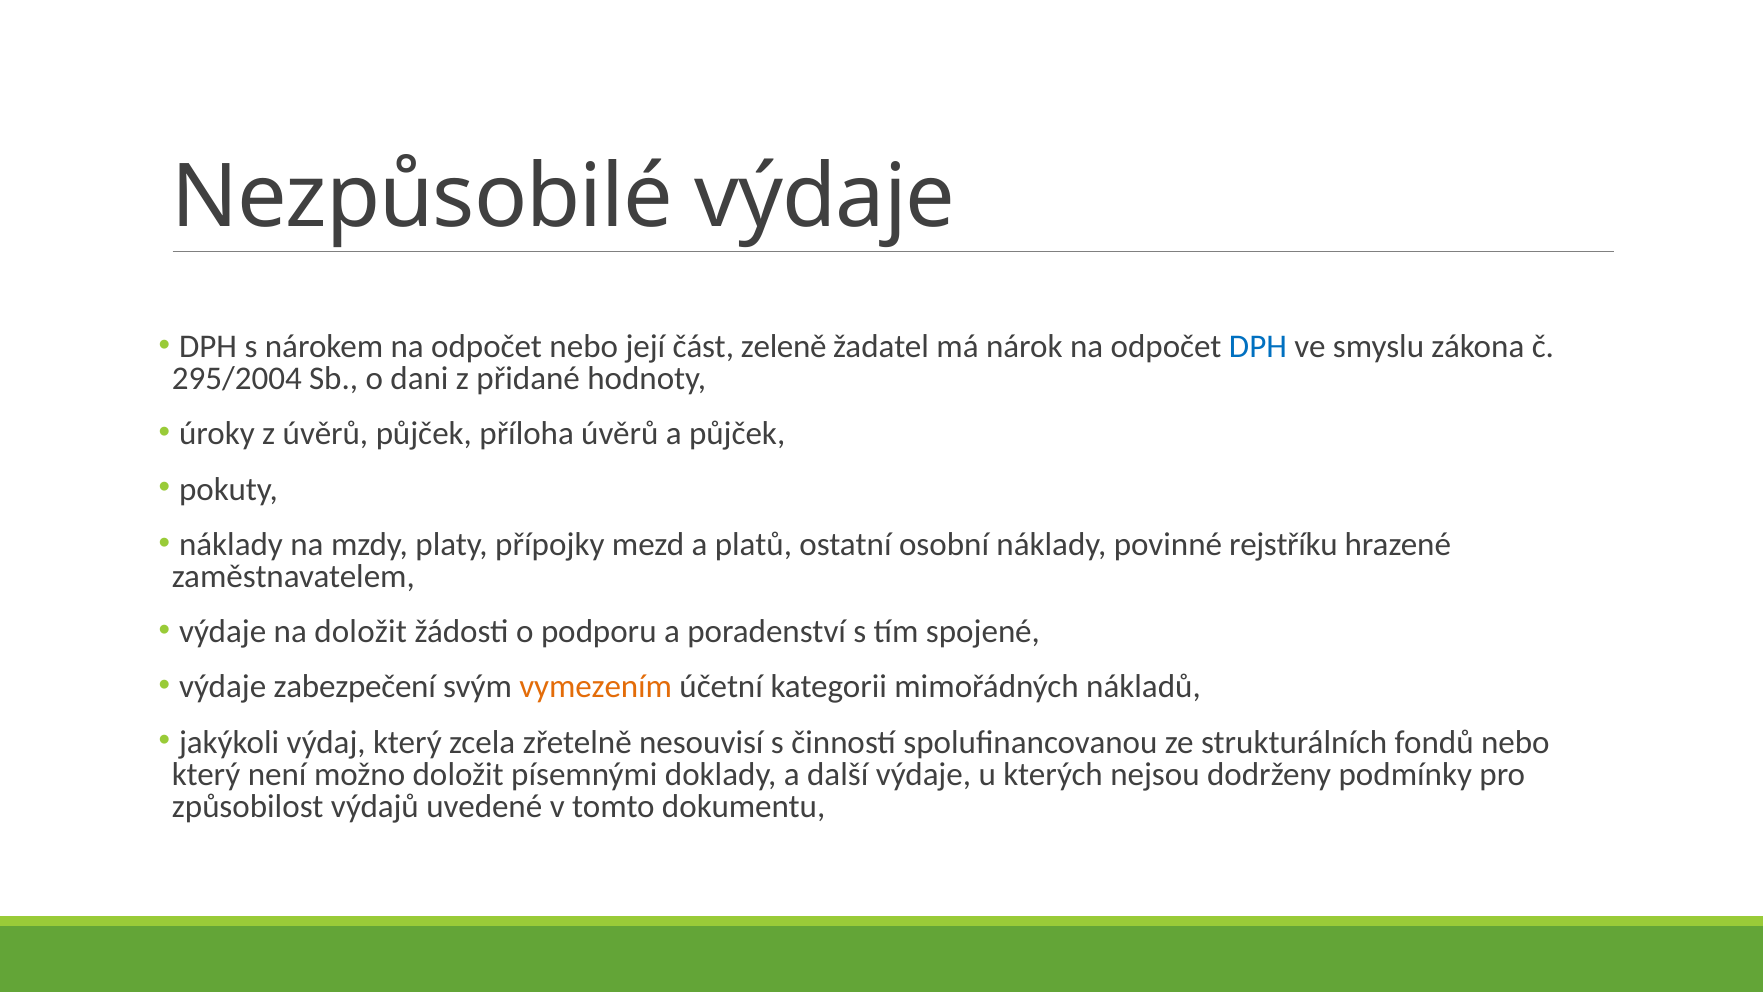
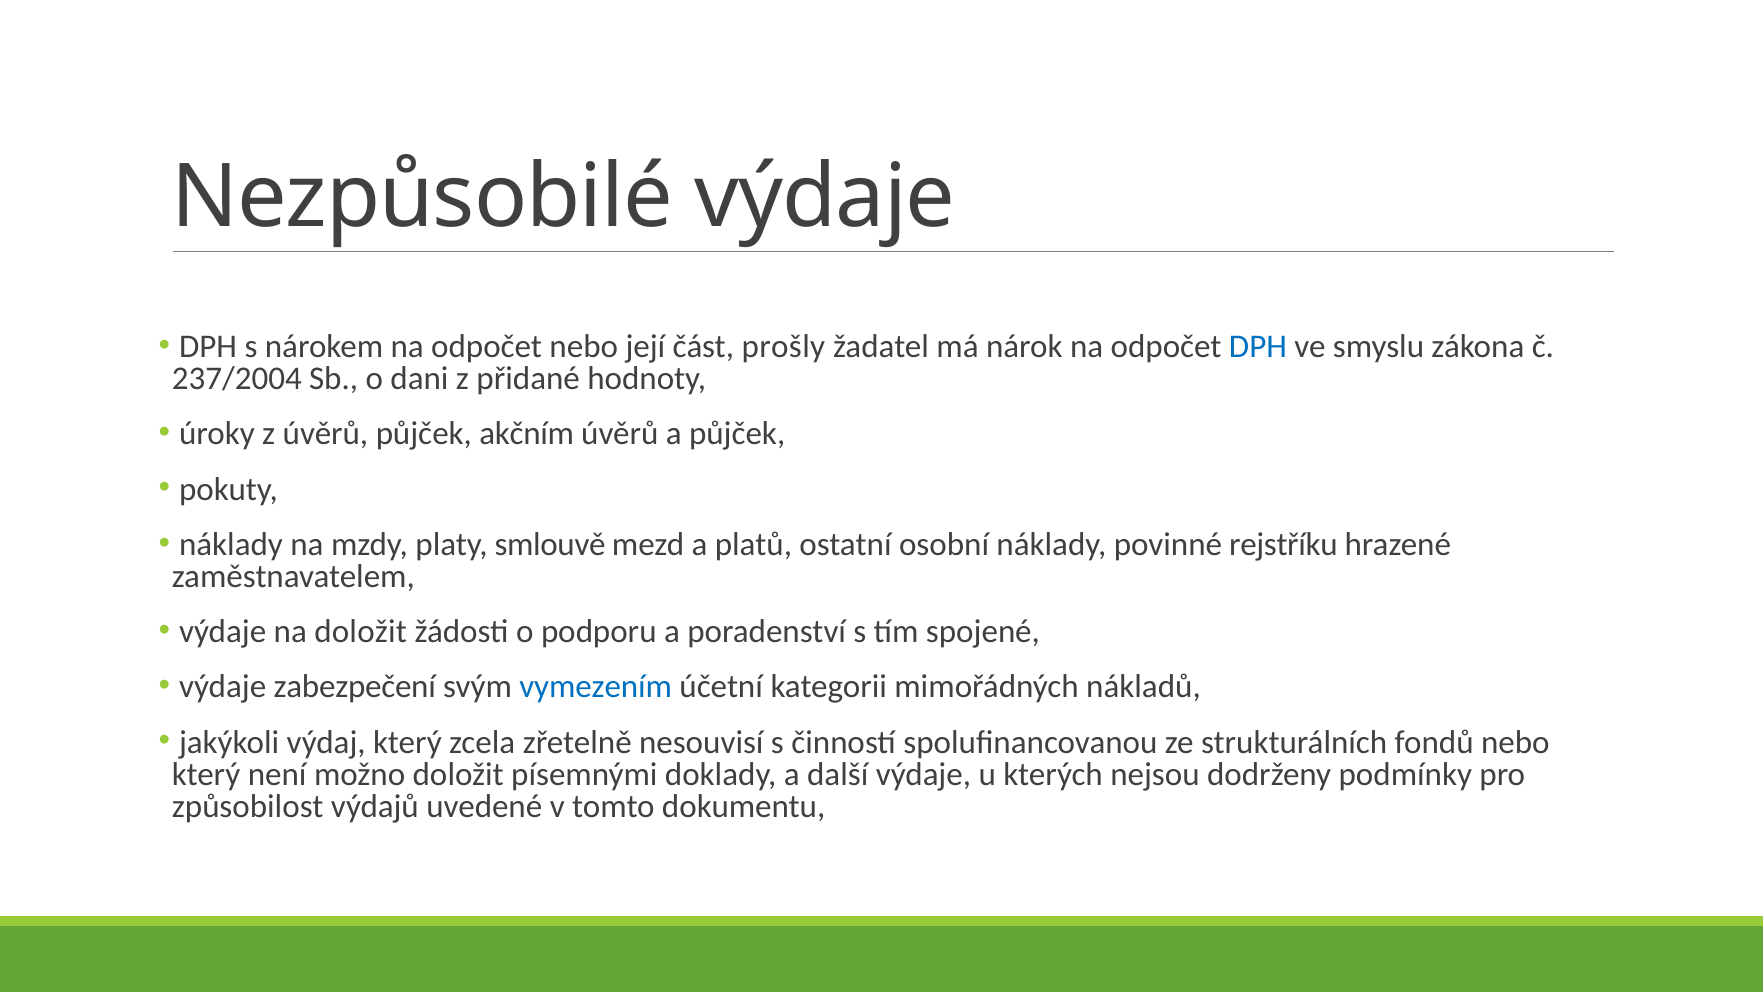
zeleně: zeleně -> prošly (783, 347)
295/2004: 295/2004 -> 237/2004 (237, 379)
příloha: příloha -> akčním (527, 434)
přípojky: přípojky -> smlouvě (550, 544)
vymezením colour: orange -> blue (596, 687)
